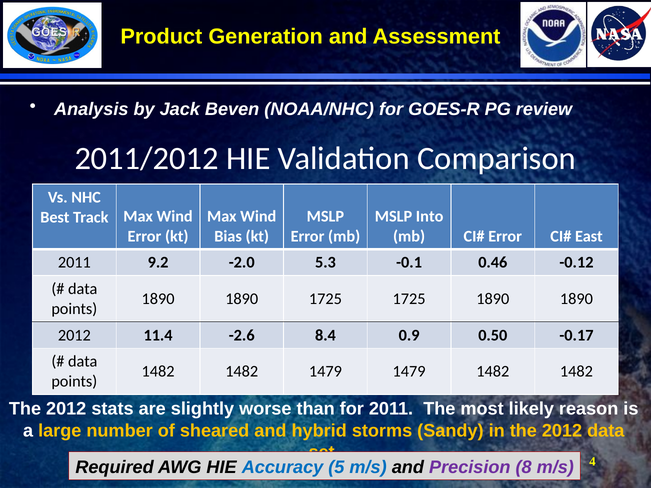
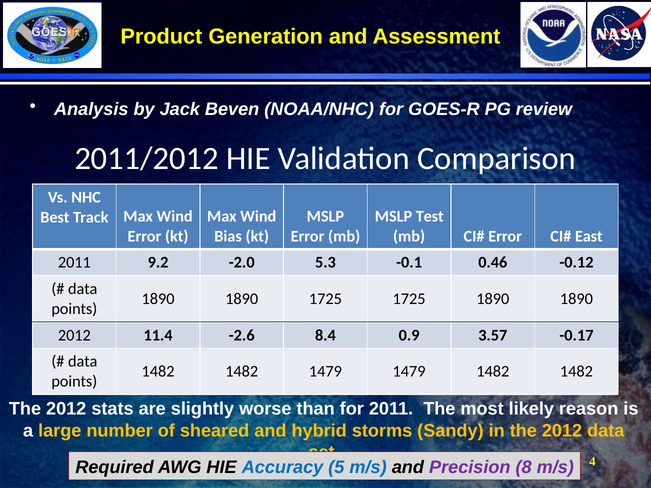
Into: Into -> Test (430, 216)
0.50: 0.50 -> 3.57 (493, 335)
